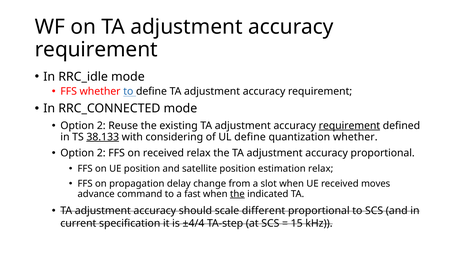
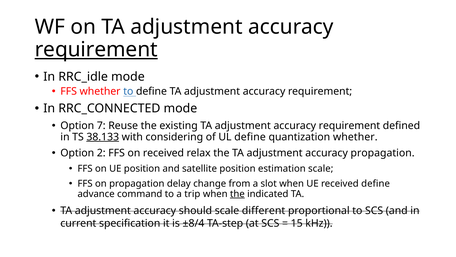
requirement underline: none -> present (96, 50)
2: 2 -> 7 (101, 125)
requirement underline: present -> none (349, 125)
accuracy proportional: proportional -> propagation (383, 153)
estimation relax: relax -> scale (321, 168)
received moves: moves -> define (376, 183)
fast: fast -> trip (192, 194)
±4/4: ±4/4 -> ±8/4 (193, 223)
